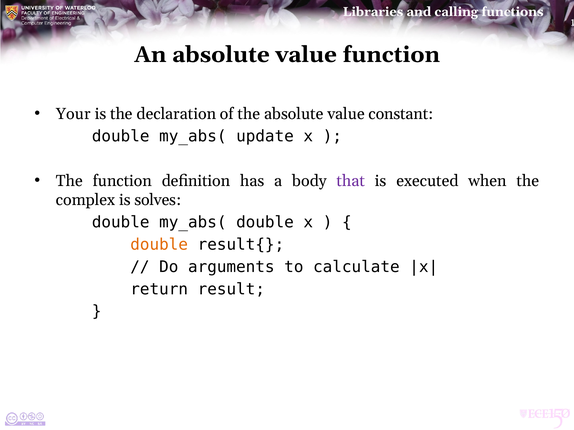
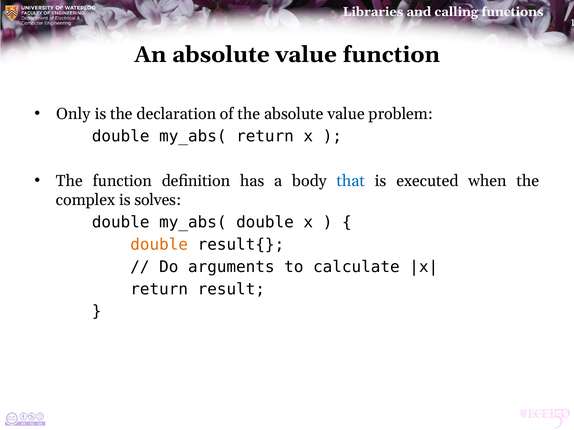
Your: Your -> Only (73, 114)
constant: constant -> problem (401, 114)
my_abs( update: update -> return (265, 136)
that colour: purple -> blue (351, 181)
